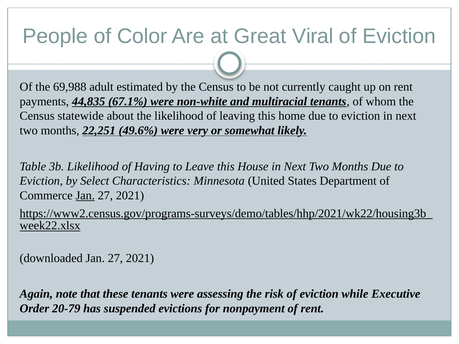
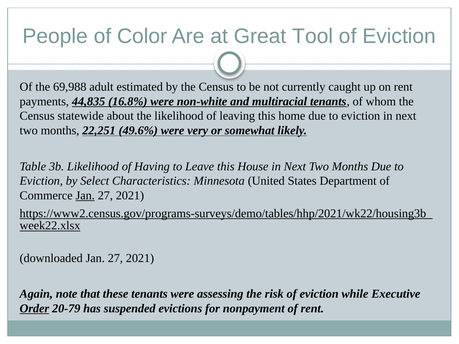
Viral: Viral -> Tool (313, 36)
67.1%: 67.1% -> 16.8% (128, 102)
Order underline: none -> present (34, 309)
